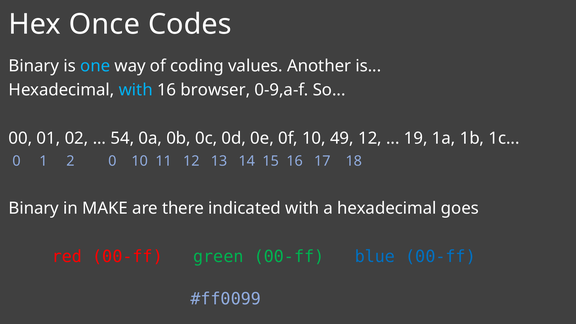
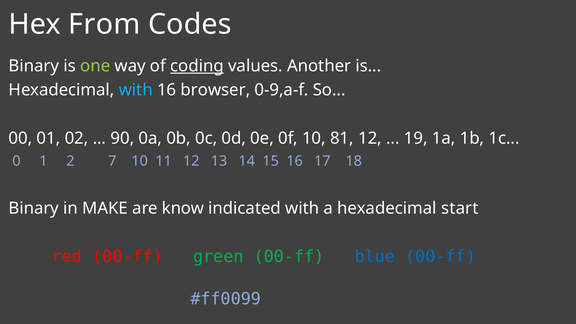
Once: Once -> From (104, 24)
one colour: light blue -> light green (95, 66)
coding underline: none -> present (197, 66)
54: 54 -> 90 (122, 138)
49: 49 -> 81 (342, 138)
2 0: 0 -> 7 (112, 161)
there: there -> know (183, 208)
goes: goes -> start (460, 208)
